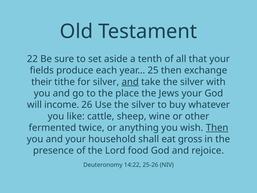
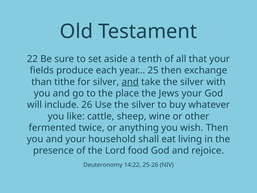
their: their -> than (42, 82)
income: income -> include (62, 105)
Then underline: present -> none (217, 128)
gross: gross -> living (190, 139)
